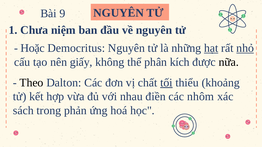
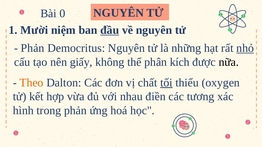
9: 9 -> 0 (62, 13)
Chưa: Chưa -> Mười (34, 30)
đầu underline: none -> present (110, 30)
Hoặc: Hoặc -> Phản (32, 48)
hạt underline: present -> none (211, 48)
Theo colour: black -> orange (31, 83)
khoảng: khoảng -> oxygen (221, 83)
nhôm: nhôm -> tương (201, 97)
sách: sách -> hình (23, 111)
